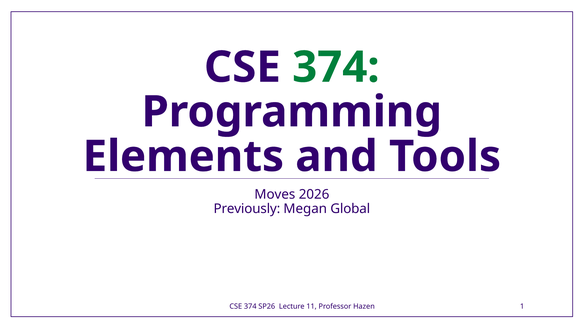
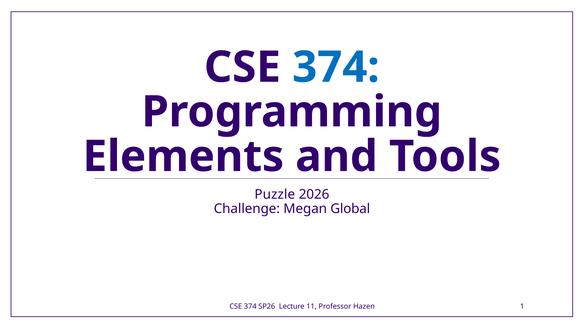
374 colour: green -> blue (336, 67)
Moves: Moves -> Puzzle (275, 195)
Previously: Previously -> Challenge (247, 209)
